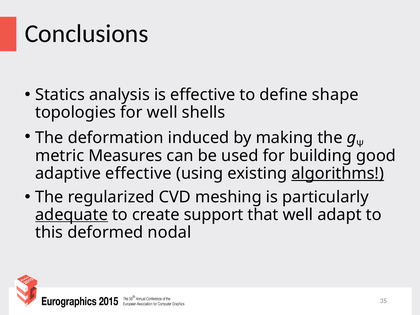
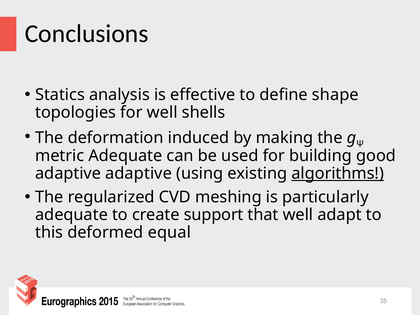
metric Measures: Measures -> Adequate (125, 156)
adaptive effective: effective -> adaptive (139, 174)
adequate underline: present -> none (72, 215)
nodal: nodal -> equal (169, 232)
